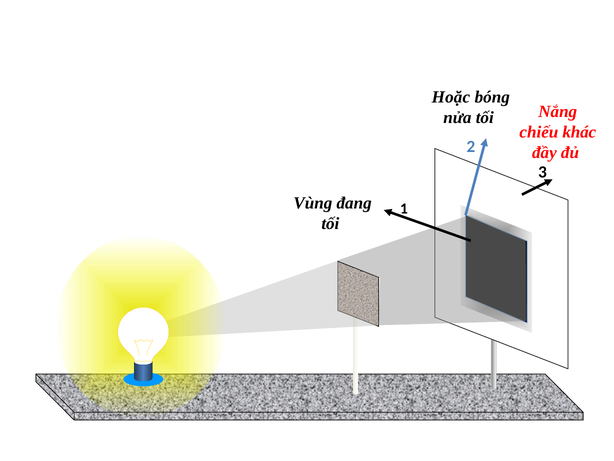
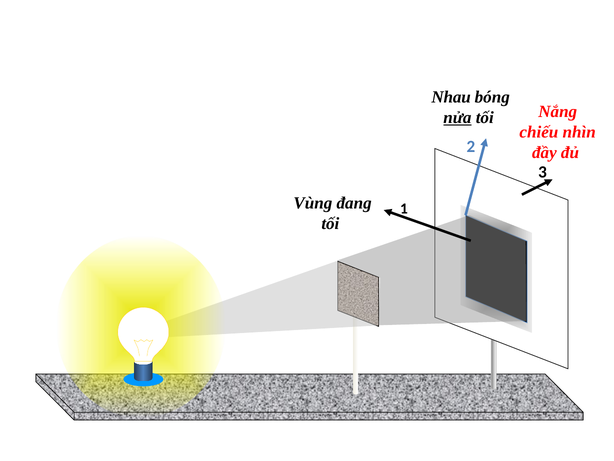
Hoặc: Hoặc -> Nhau (451, 97)
nửa underline: none -> present (457, 118)
khác: khác -> nhìn (579, 132)
